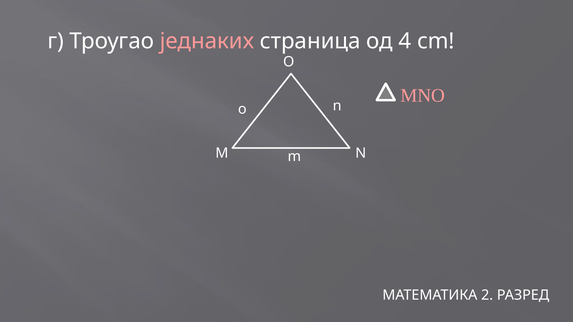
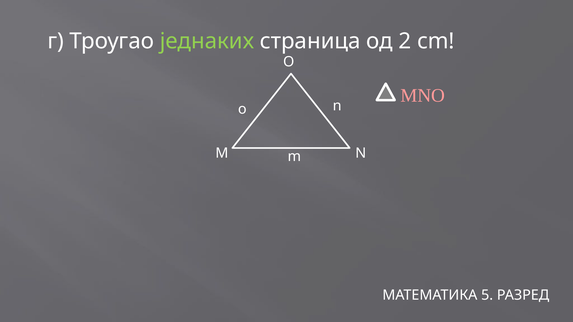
једнаких colour: pink -> light green (207, 41)
4: 4 -> 2 (405, 41)
2: 2 -> 5 (487, 295)
